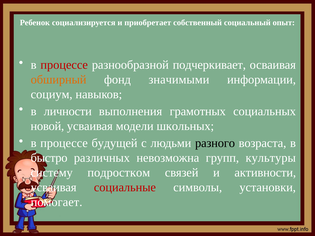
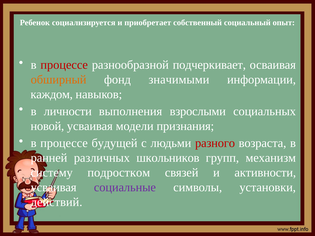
социум: социум -> каждом (52, 94)
грамотных: грамотных -> взрослыми (198, 111)
школьных: школьных -> признания (185, 126)
разного colour: black -> red (215, 143)
быстро: быстро -> ранней (49, 158)
невозможна: невозможна -> школьников (168, 158)
культуры: культуры -> механизм (271, 158)
социальные colour: red -> purple (125, 187)
помогает: помогает -> действий (57, 202)
